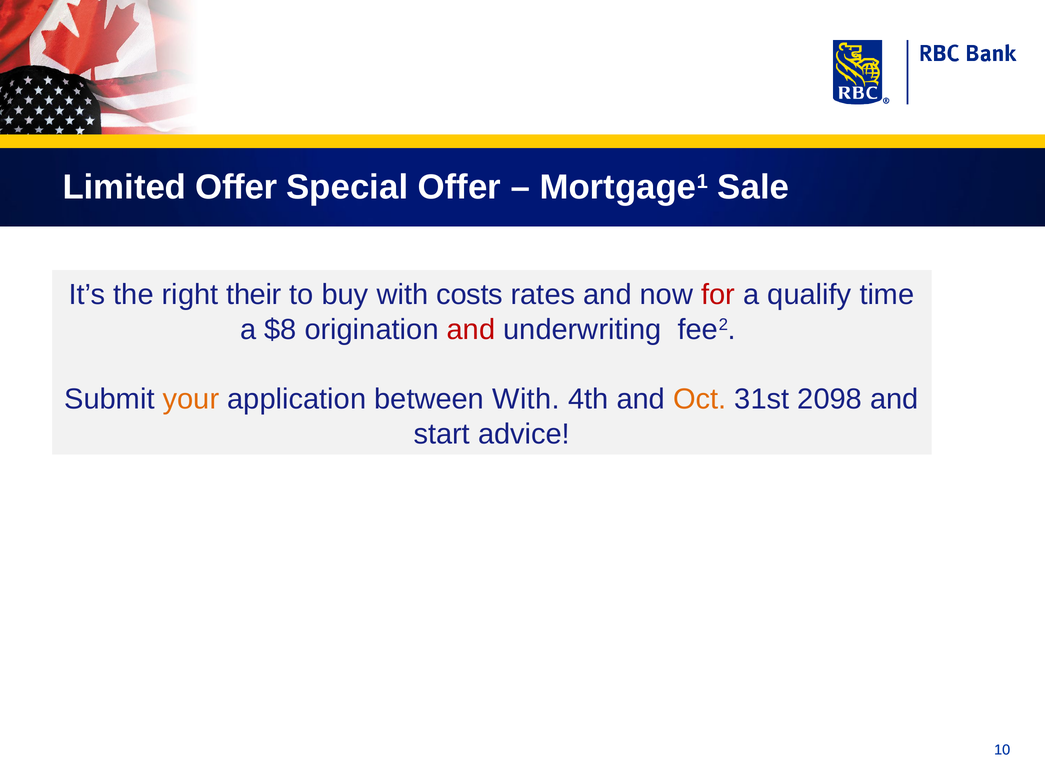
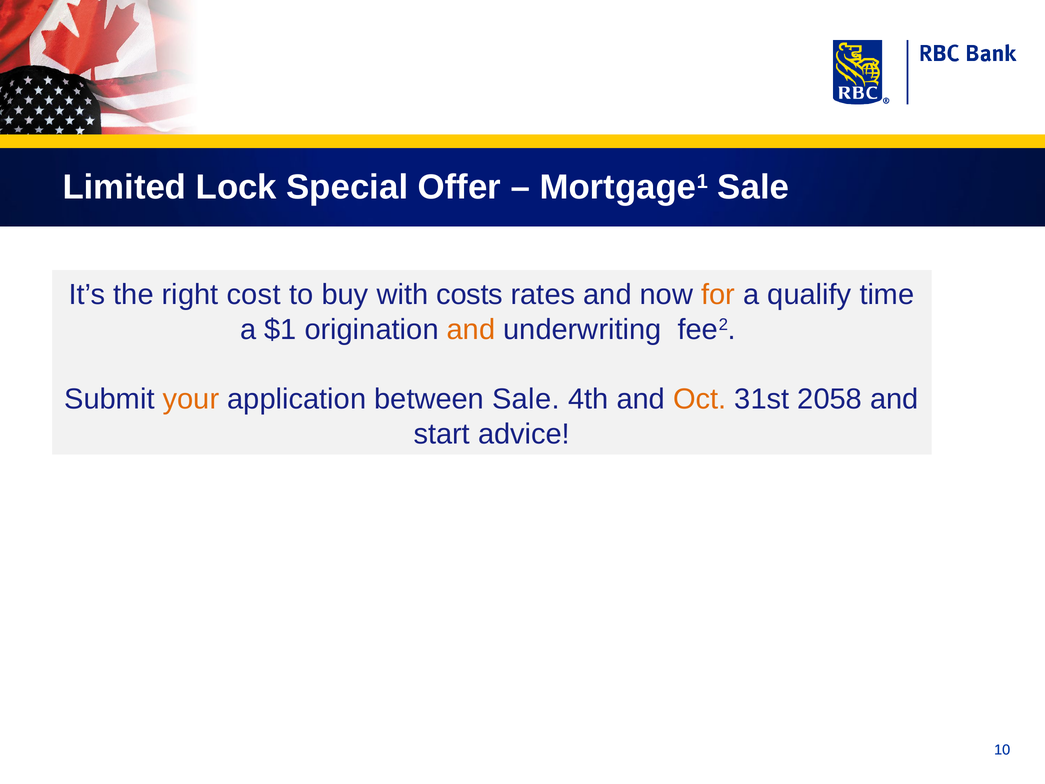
Limited Offer: Offer -> Lock (236, 187)
their: their -> cost (254, 295)
for colour: red -> orange (718, 295)
$8: $8 -> $1 (280, 329)
and colour: red -> orange (471, 329)
between With: With -> Sale (526, 399)
2098: 2098 -> 2058 (830, 399)
